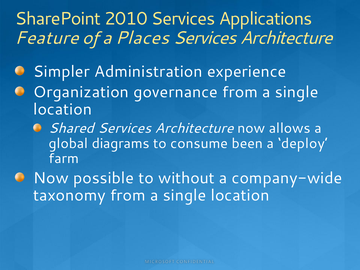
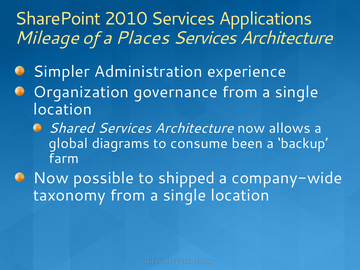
Feature: Feature -> Mileage (47, 38)
deploy: deploy -> backup (303, 143)
without: without -> shipped (187, 178)
